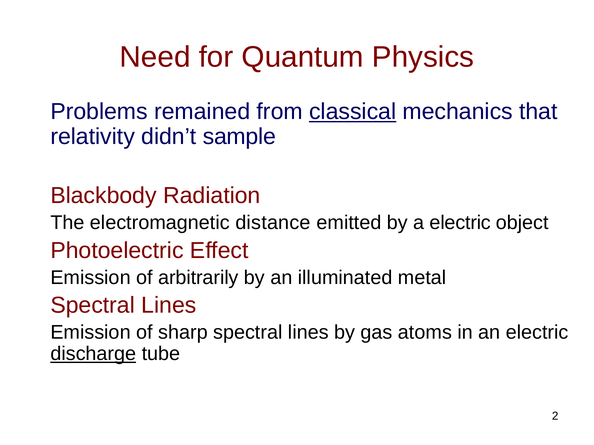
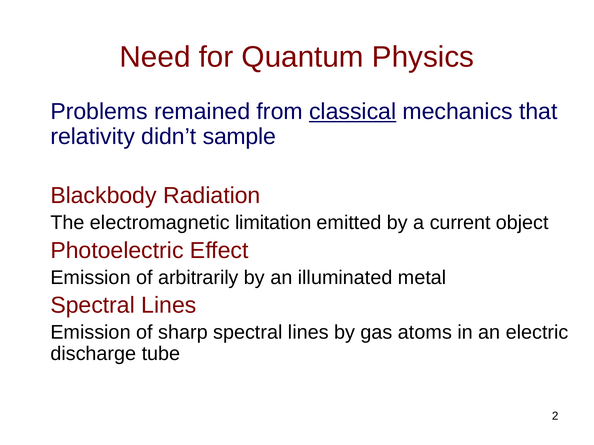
distance: distance -> limitation (273, 223)
a electric: electric -> current (460, 223)
discharge underline: present -> none (93, 354)
